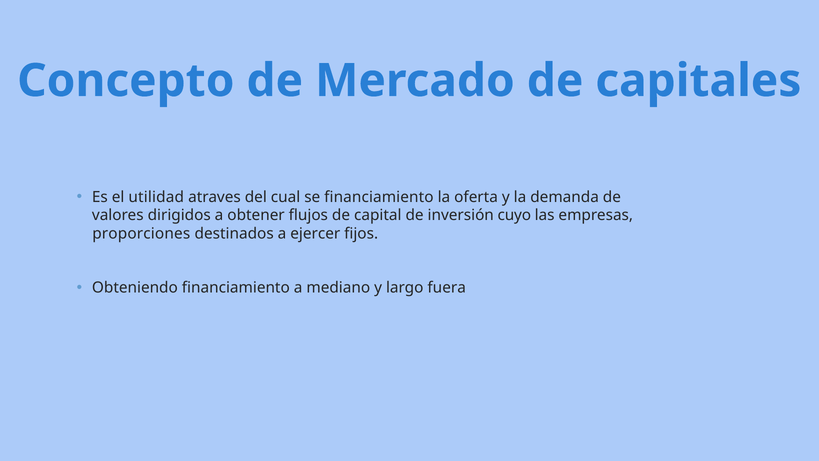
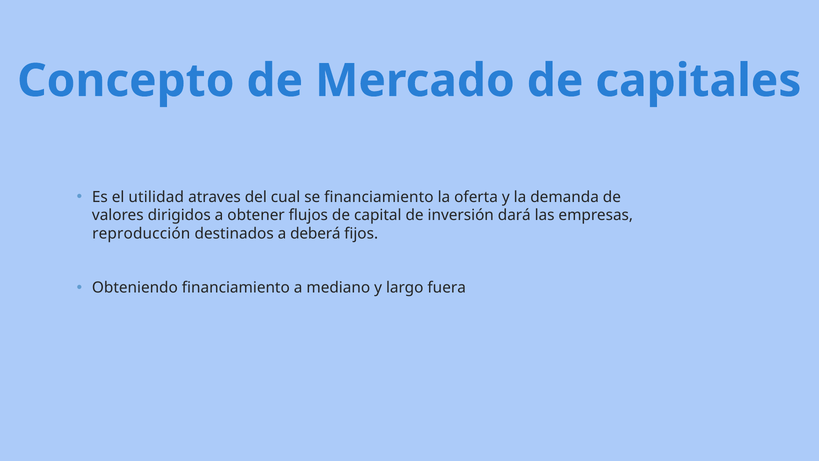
cuyo: cuyo -> dará (514, 215)
proporciones: proporciones -> reproducción (141, 234)
ejercer: ejercer -> deberá (315, 234)
